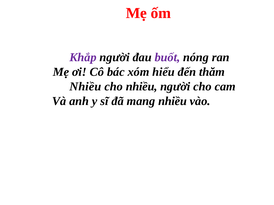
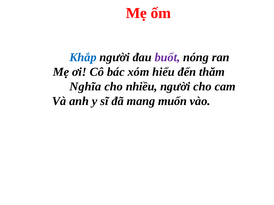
Khắp colour: purple -> blue (83, 57)
Nhiều: Nhiều -> Nghĩa (85, 87)
mang nhiều: nhiều -> muốn (173, 101)
